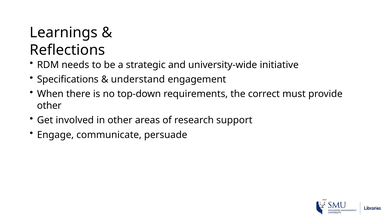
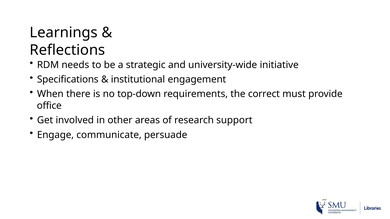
understand: understand -> institutional (138, 80)
other: other -> office (49, 106)
